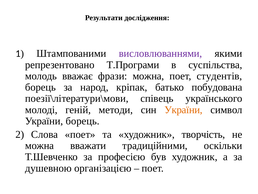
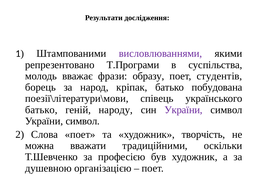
фрази можна: можна -> образу (148, 76)
молоді: молоді -> батько (41, 110)
методи: методи -> народу (116, 110)
України colour: orange -> purple (184, 110)
борець: борець -> символ (83, 121)
